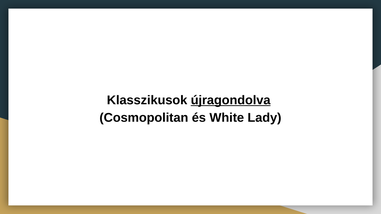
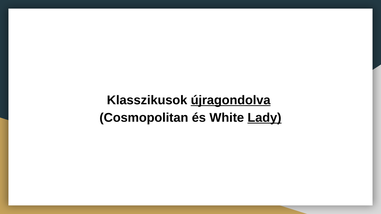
Lady underline: none -> present (264, 118)
